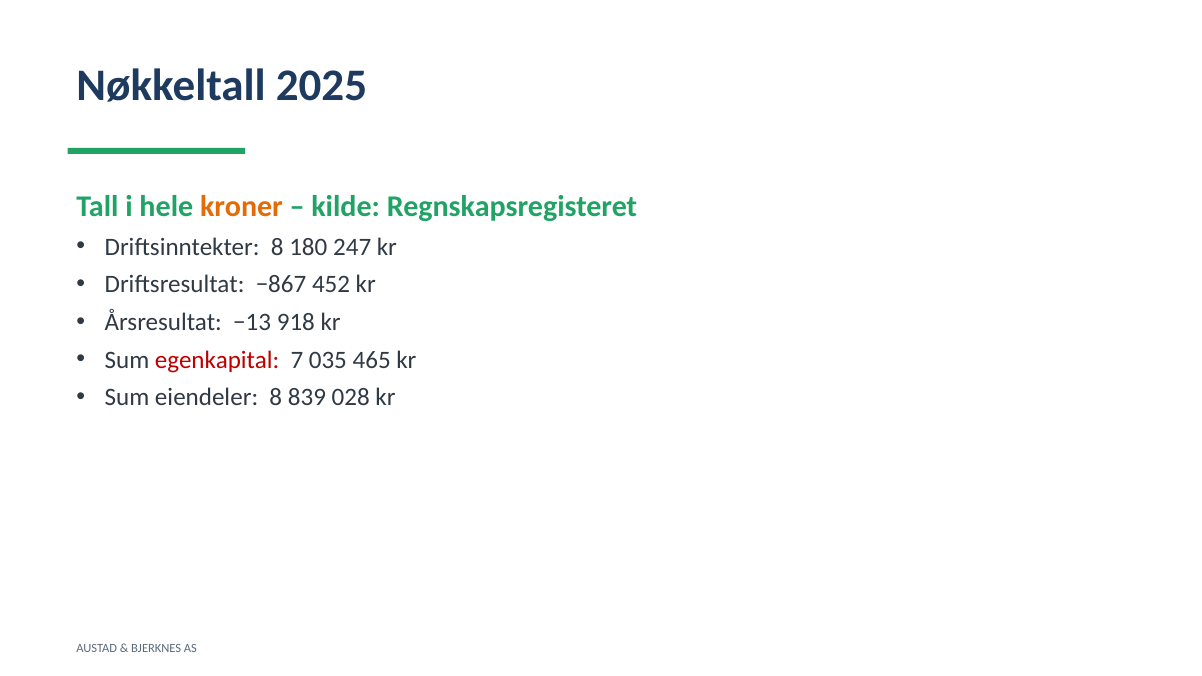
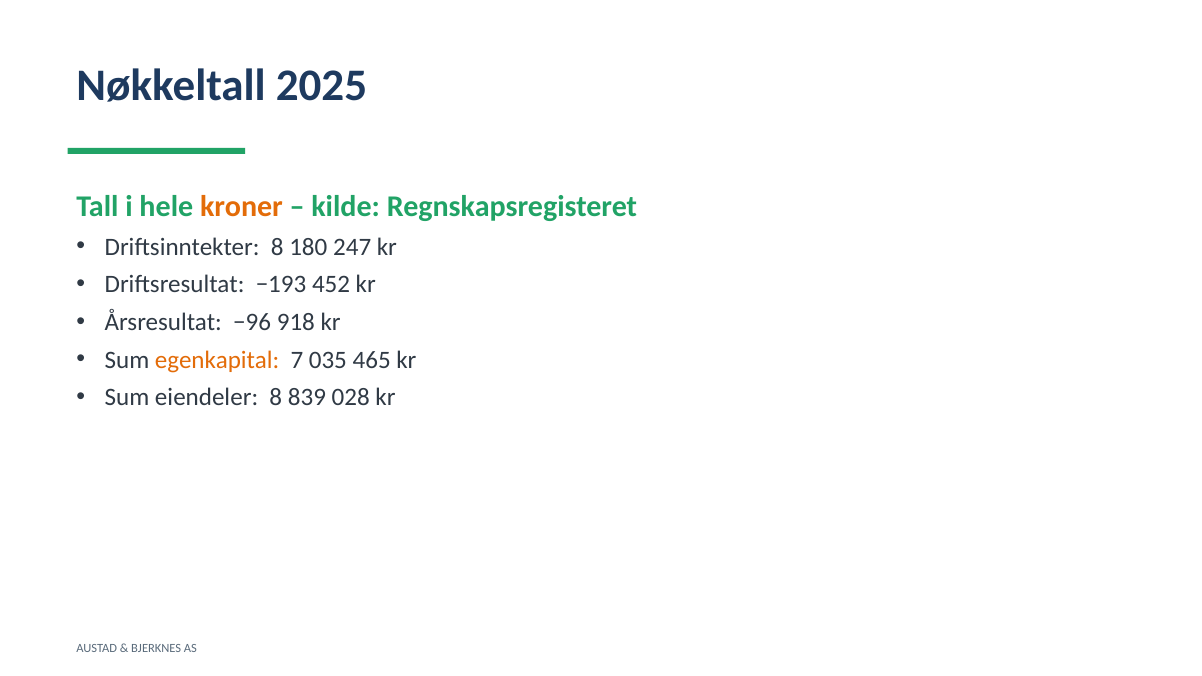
−867: −867 -> −193 (281, 285)
−13: −13 -> −96 (252, 322)
egenkapital colour: red -> orange (217, 360)
